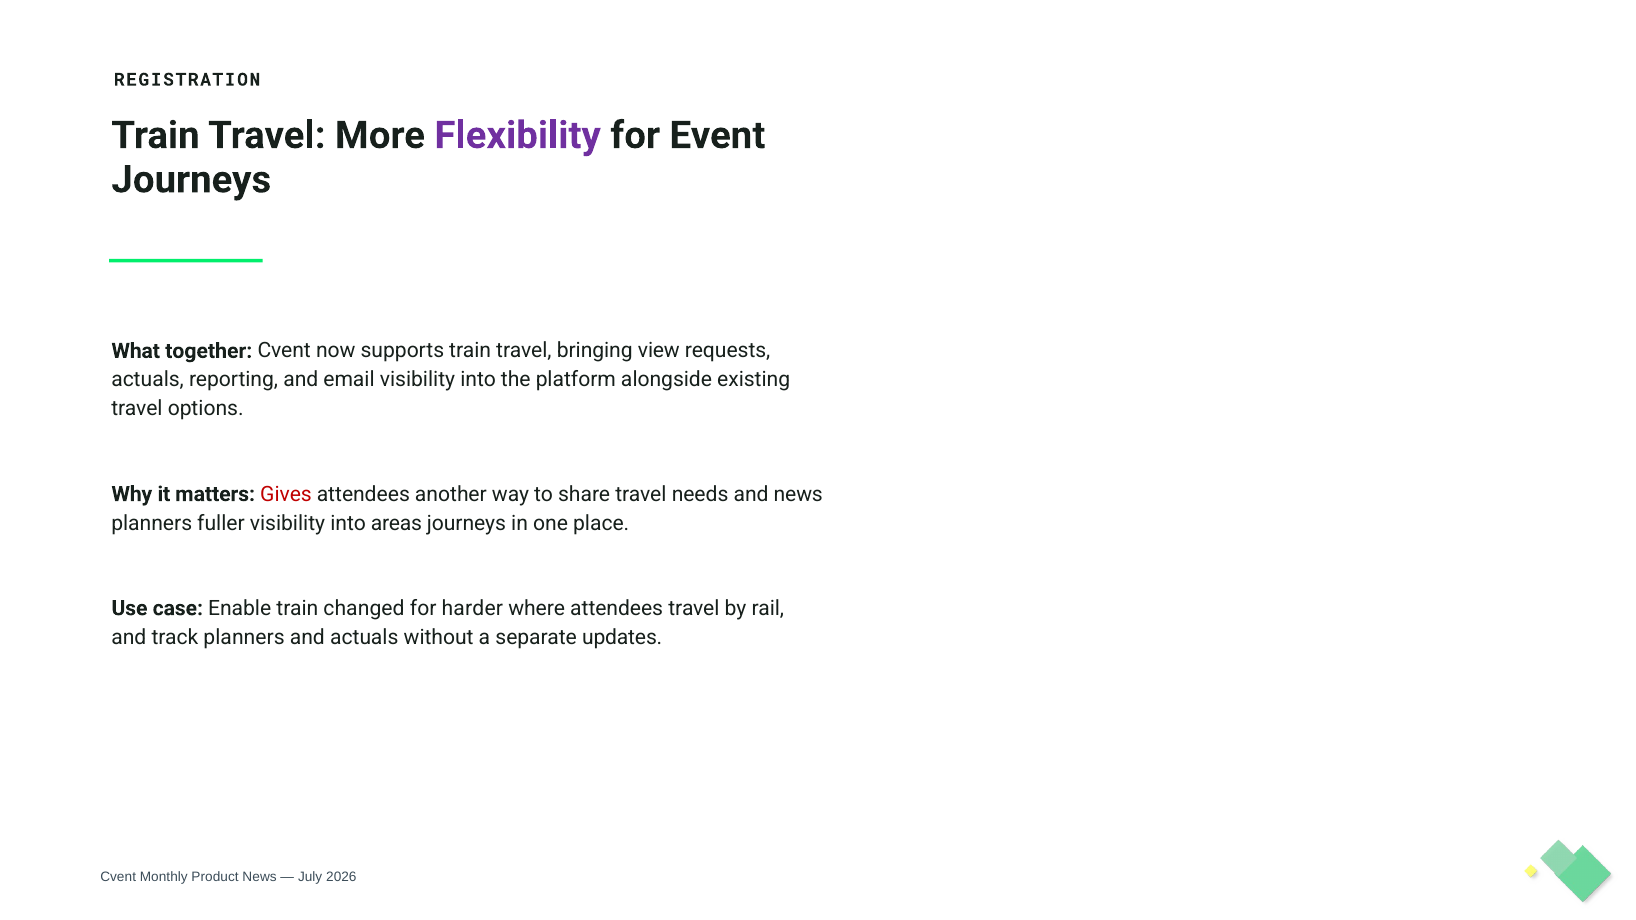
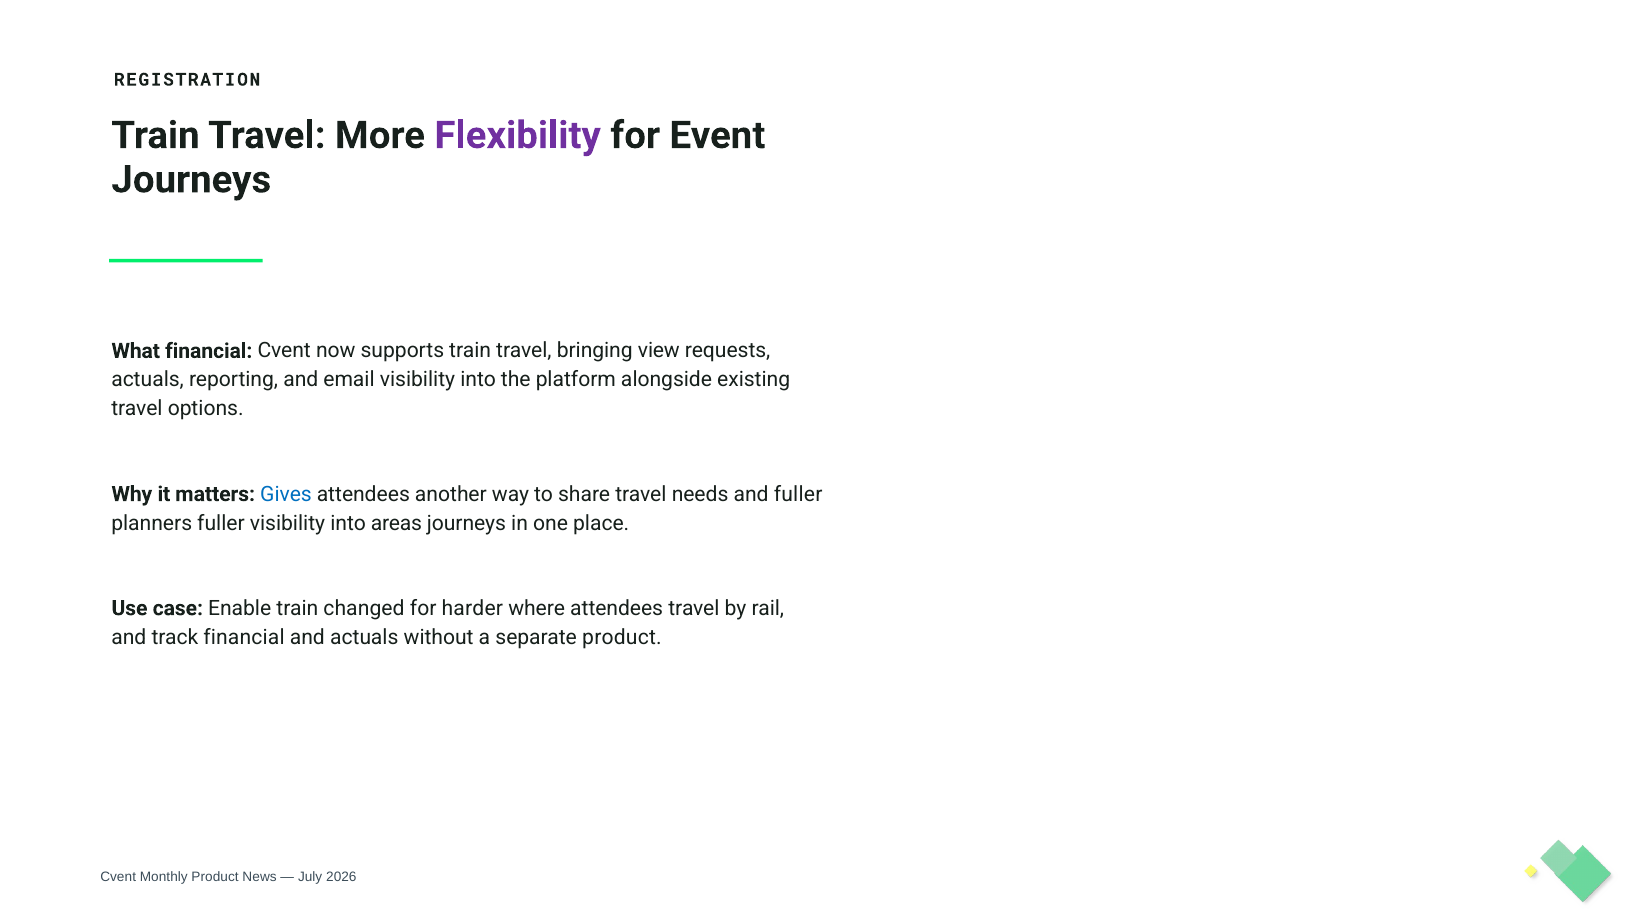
What together: together -> financial (209, 351)
Gives colour: red -> blue (286, 494)
and news: news -> fuller (798, 494)
track planners: planners -> financial (244, 638)
separate updates: updates -> product (622, 638)
